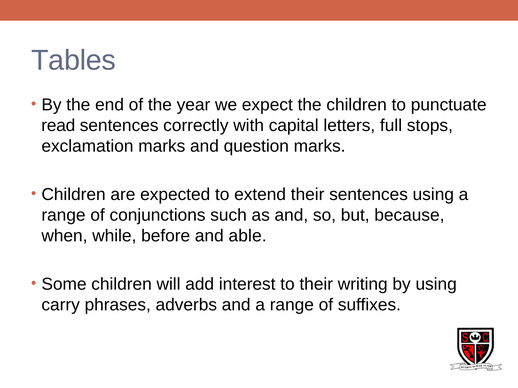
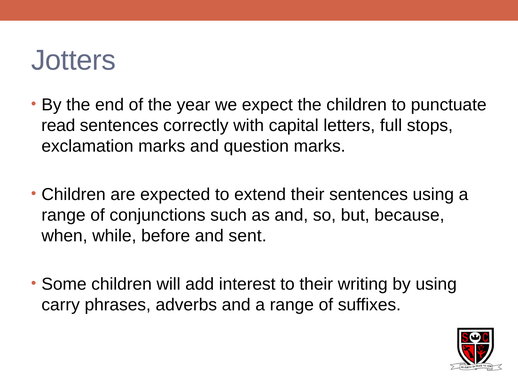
Tables: Tables -> Jotters (73, 60)
able: able -> sent (248, 236)
